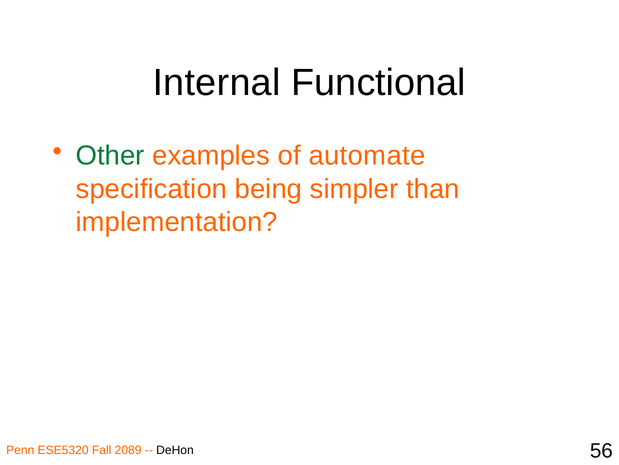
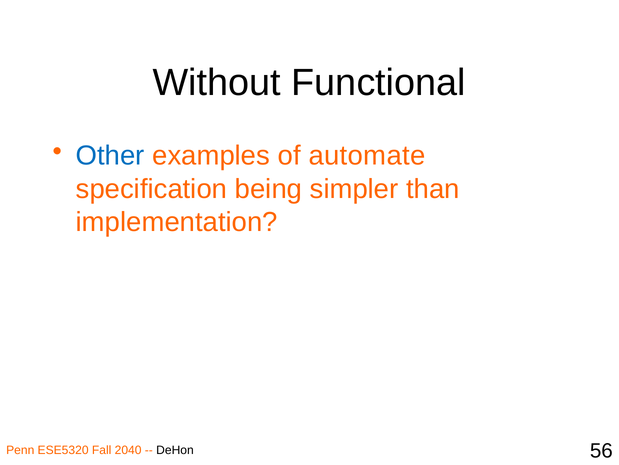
Internal: Internal -> Without (217, 83)
Other colour: green -> blue (110, 156)
2089: 2089 -> 2040 (128, 450)
